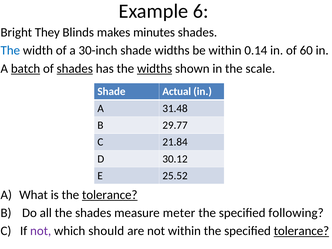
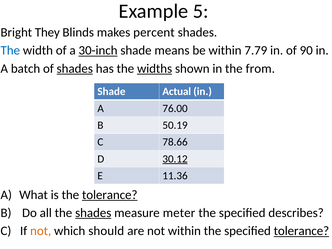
6: 6 -> 5 (201, 11)
minutes: minutes -> percent (154, 32)
30-inch underline: none -> present (98, 50)
shade widths: widths -> means (172, 50)
0.14: 0.14 -> 7.79 (256, 50)
60: 60 -> 90 (306, 50)
batch underline: present -> none (26, 69)
scale: scale -> from (260, 69)
31.48: 31.48 -> 76.00 (175, 108)
29.77: 29.77 -> 50.19 (175, 125)
21.84: 21.84 -> 78.66 (175, 142)
30.12 underline: none -> present (175, 159)
25.52: 25.52 -> 11.36 (175, 176)
shades underline: none -> present (93, 213)
following: following -> describes (296, 213)
not colour: purple -> orange (41, 231)
